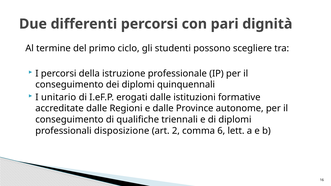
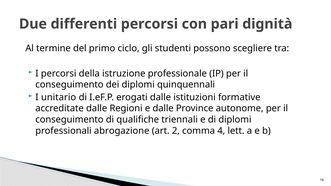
disposizione: disposizione -> abrogazione (122, 131)
6: 6 -> 4 (221, 131)
